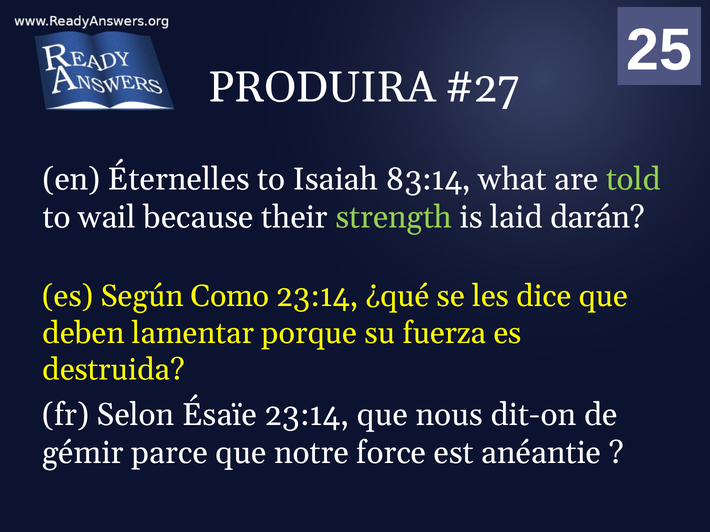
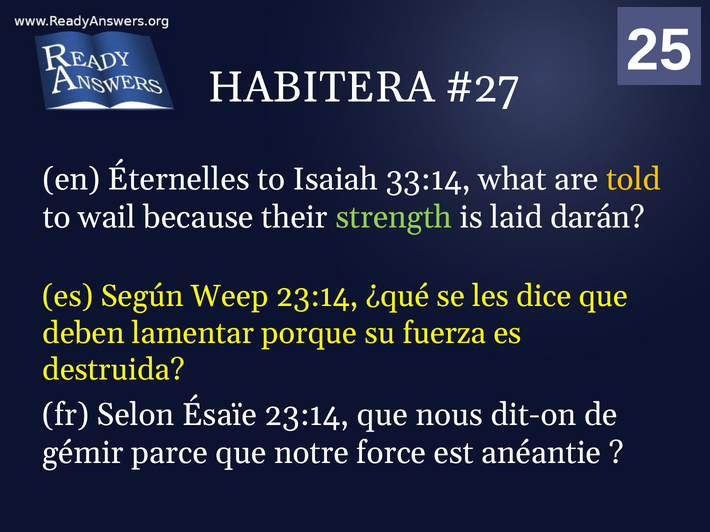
PRODUIRA: PRODUIRA -> HABITERA (322, 88)
83:14: 83:14 -> 33:14 (428, 180)
told colour: light green -> yellow (634, 180)
Como: Como -> Weep (230, 297)
